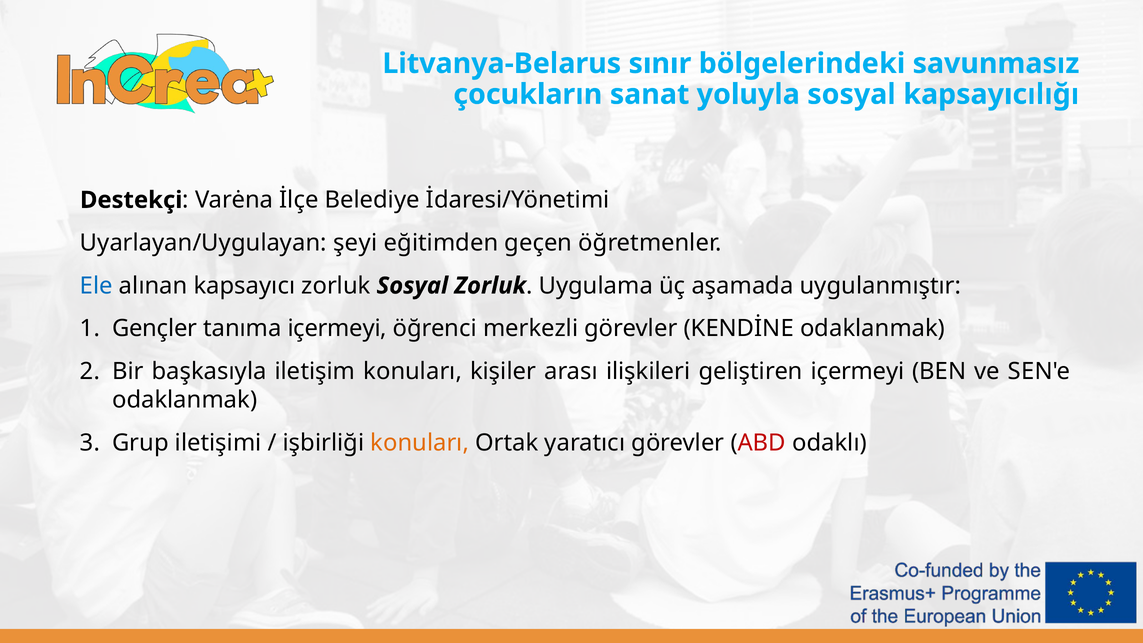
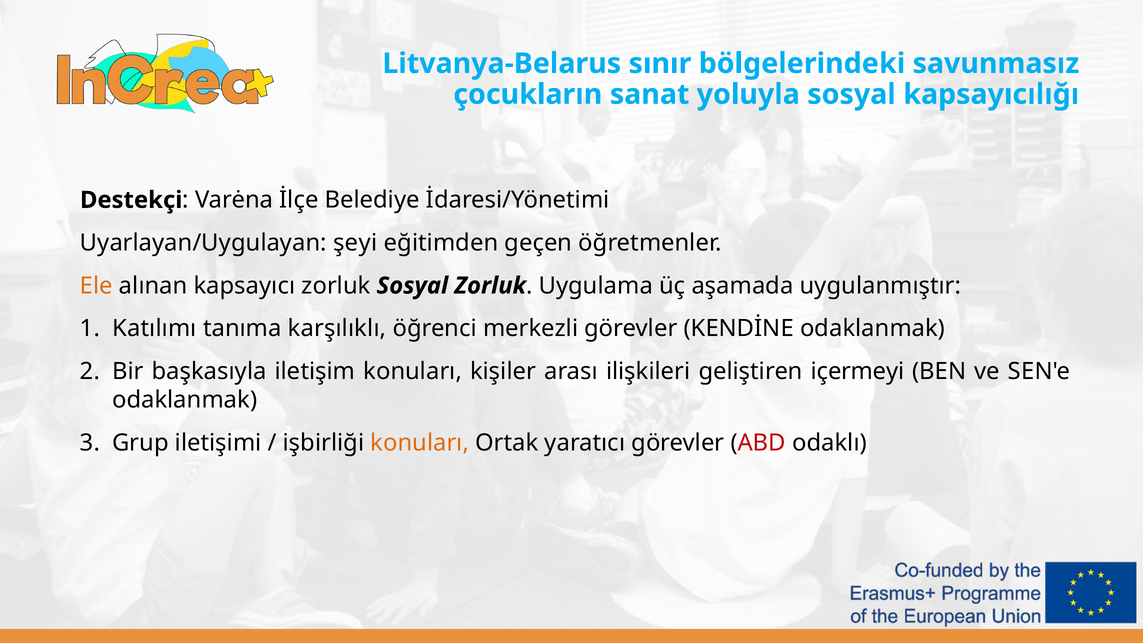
Ele colour: blue -> orange (96, 286)
Gençler: Gençler -> Katılımı (154, 329)
tanıma içermeyi: içermeyi -> karşılıklı (337, 329)
